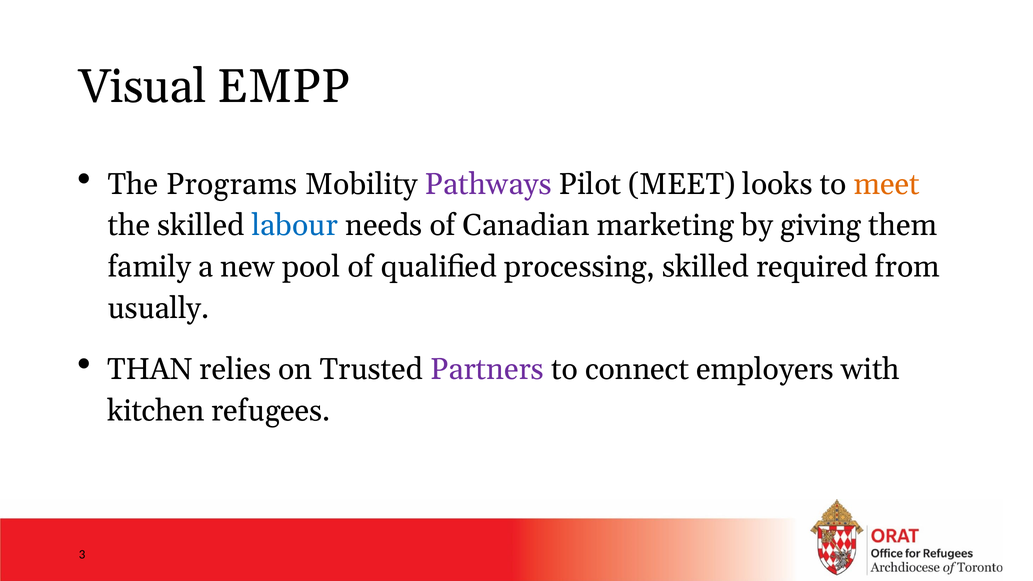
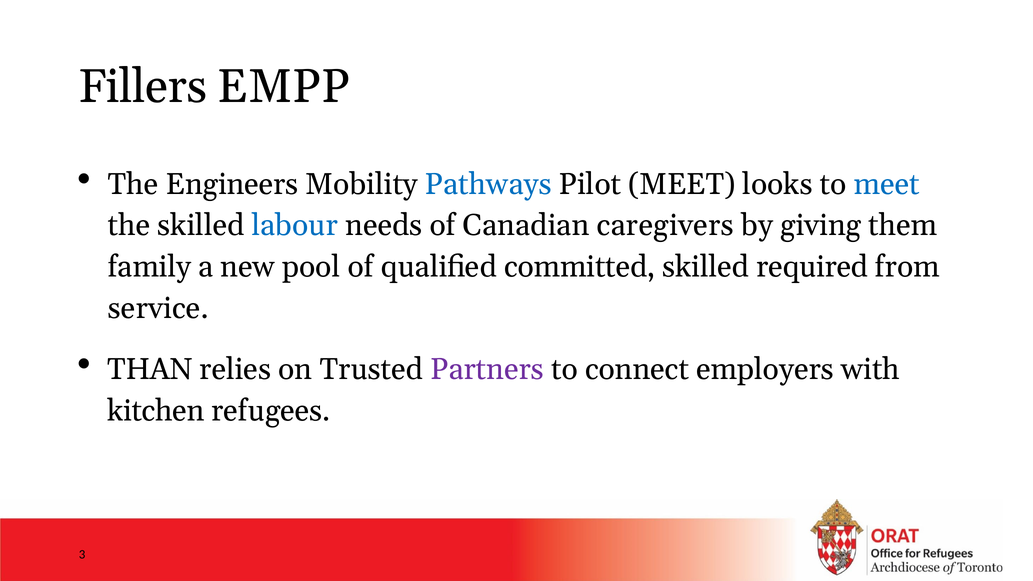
Visual: Visual -> Fillers (143, 87)
Programs: Programs -> Engineers (232, 184)
Pathways colour: purple -> blue (488, 184)
meet colour: orange -> blue (887, 184)
marketing: marketing -> caregivers (665, 226)
processing: processing -> committed (580, 267)
usually: usually -> service (158, 309)
